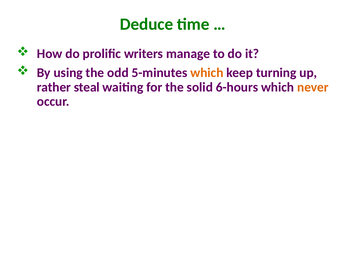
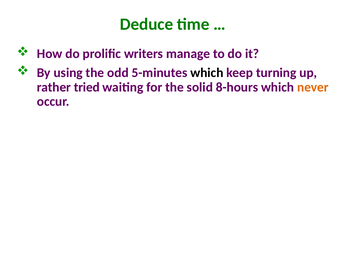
which colour: orange -> black (207, 73)
steal: steal -> tried (87, 87)
6-hours: 6-hours -> 8-hours (237, 87)
